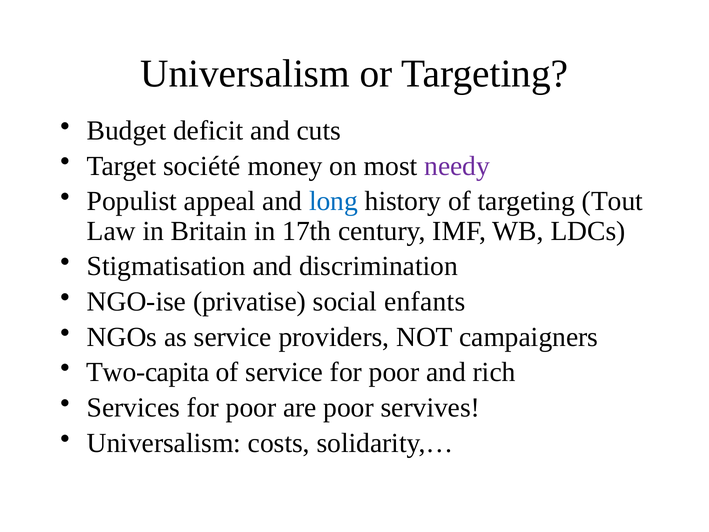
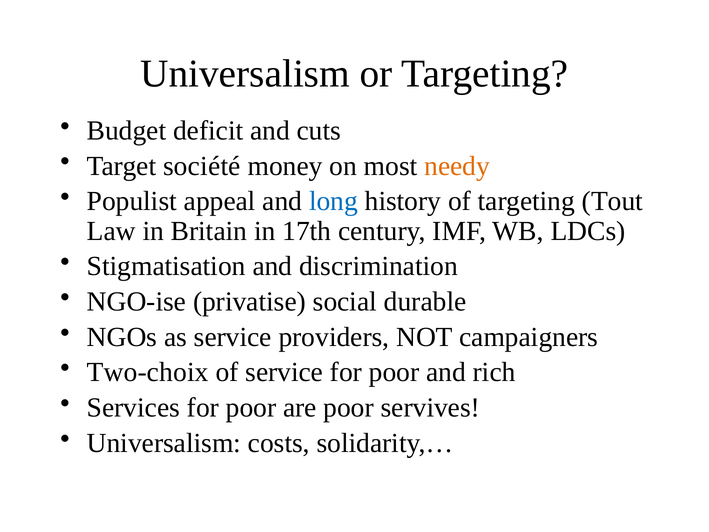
needy colour: purple -> orange (457, 166)
enfants: enfants -> durable (425, 302)
Two-capita: Two-capita -> Two-choix (148, 372)
